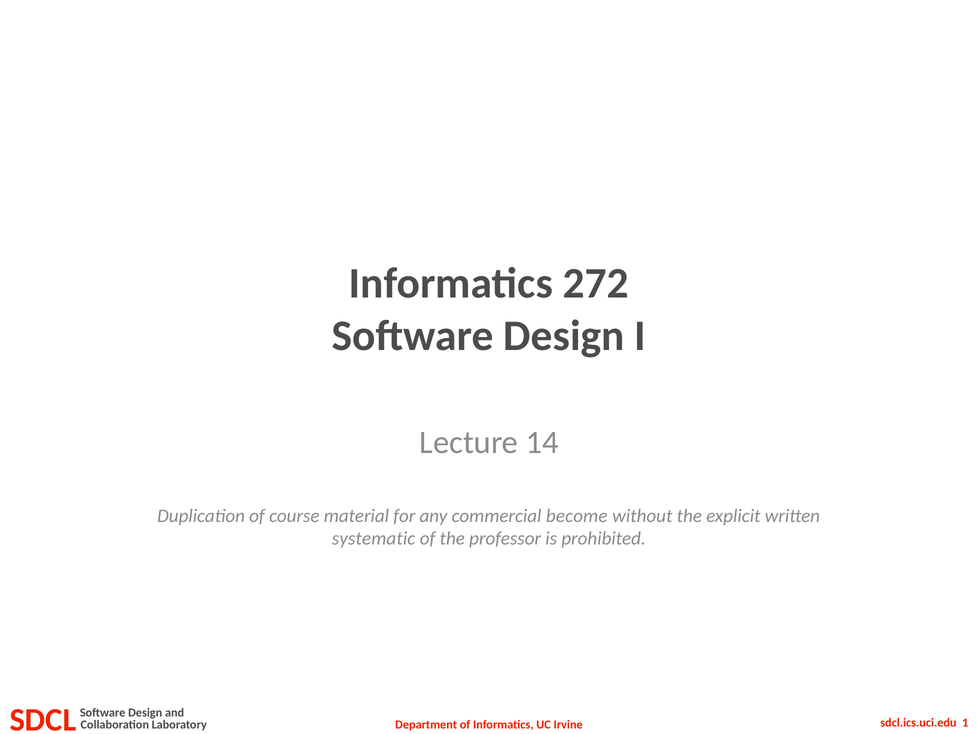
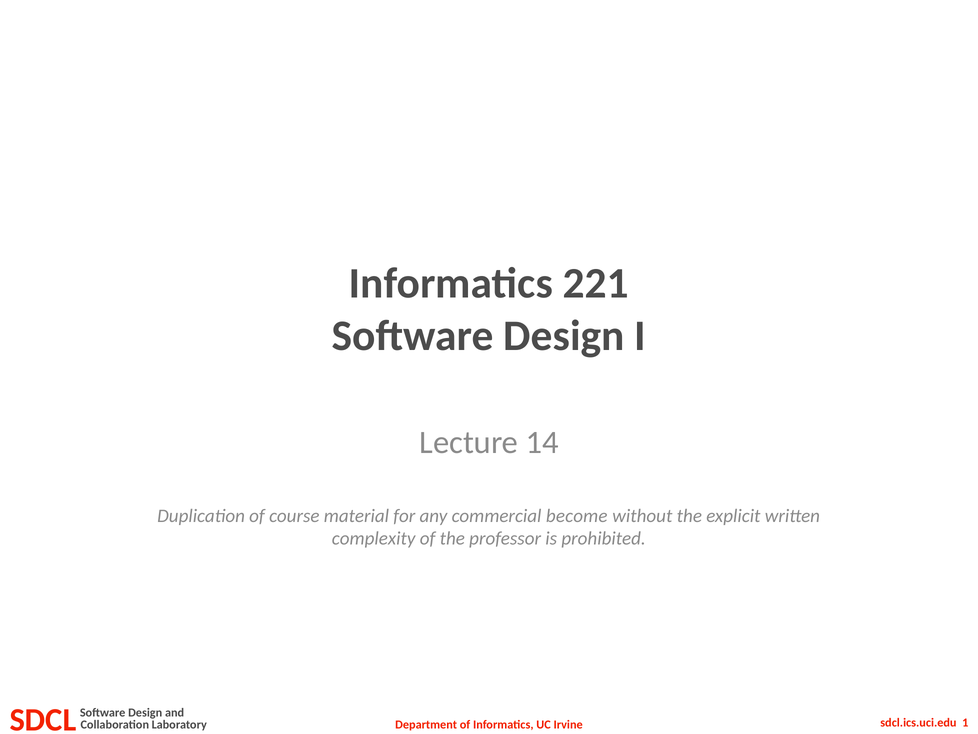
272: 272 -> 221 (596, 283)
systematic: systematic -> complexity (374, 538)
